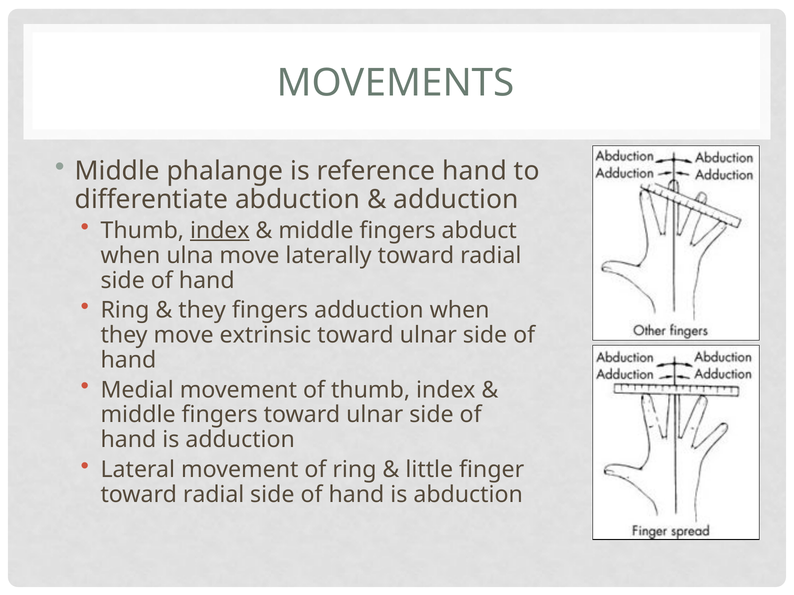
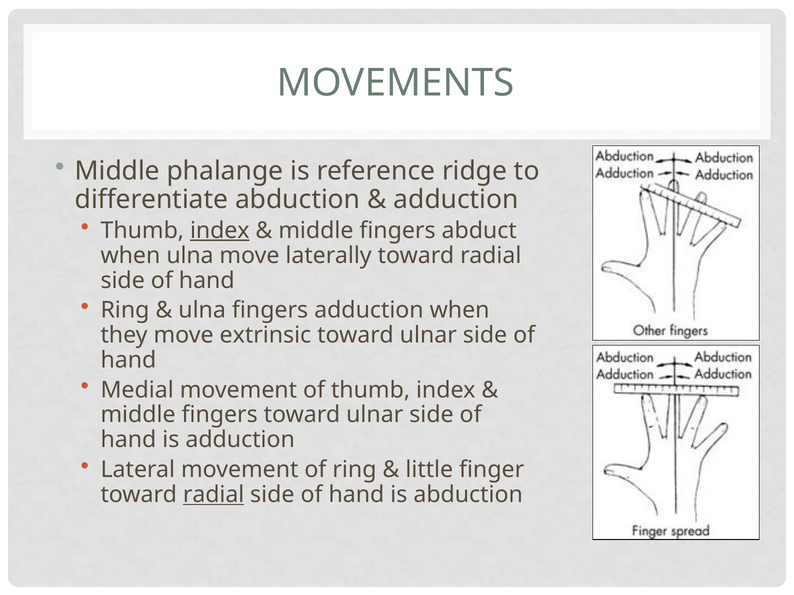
reference hand: hand -> ridge (475, 171)
they: they -> ulna (202, 310)
radial underline: none -> present (214, 495)
